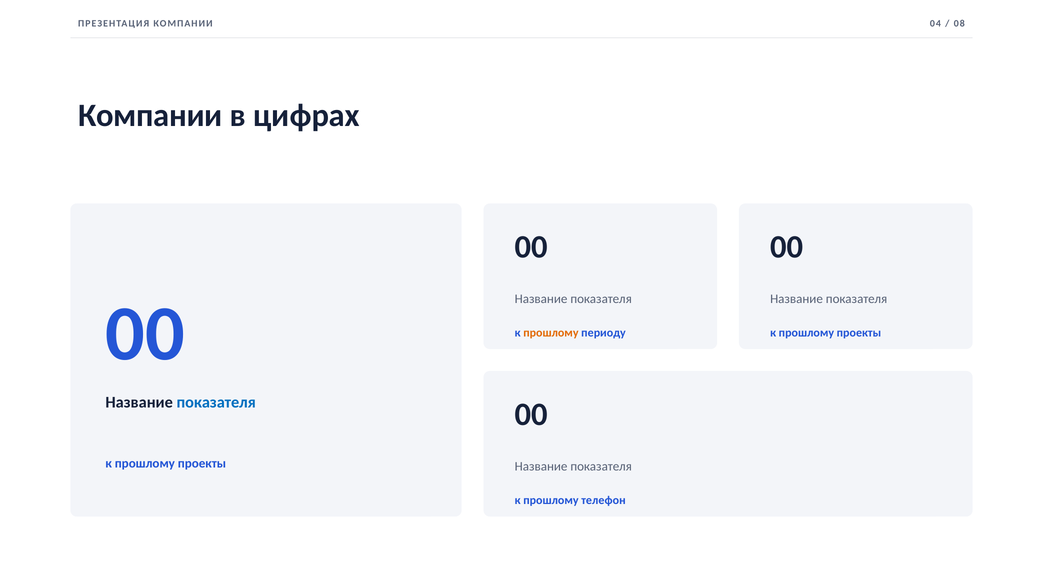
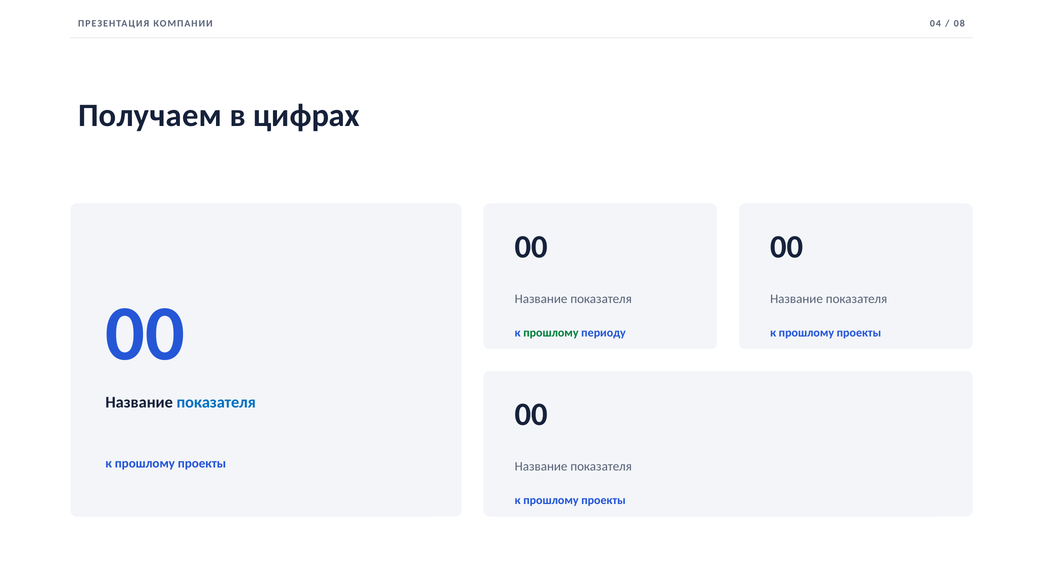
Компании: Компании -> Получаем (150, 116)
прошлому colour: orange -> green (551, 333)
телефон: телефон -> проекты (603, 500)
